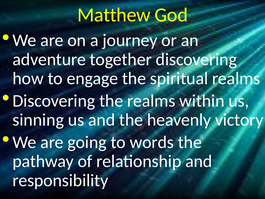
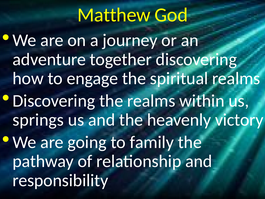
sinning: sinning -> springs (38, 120)
words: words -> family (152, 142)
